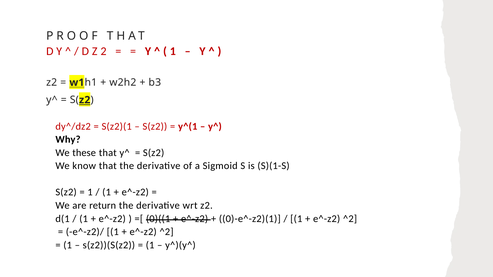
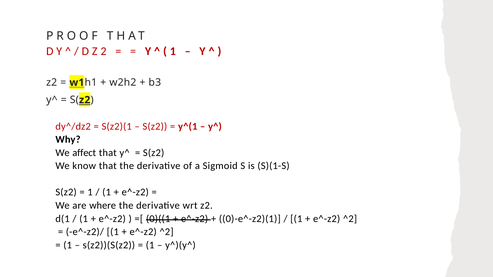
these: these -> affect (84, 153)
return: return -> where (103, 206)
